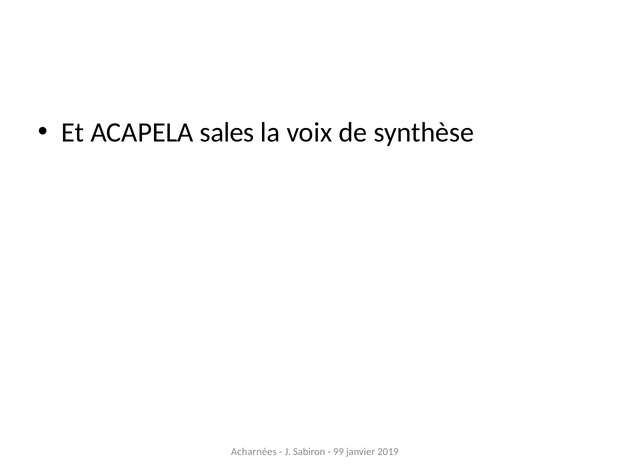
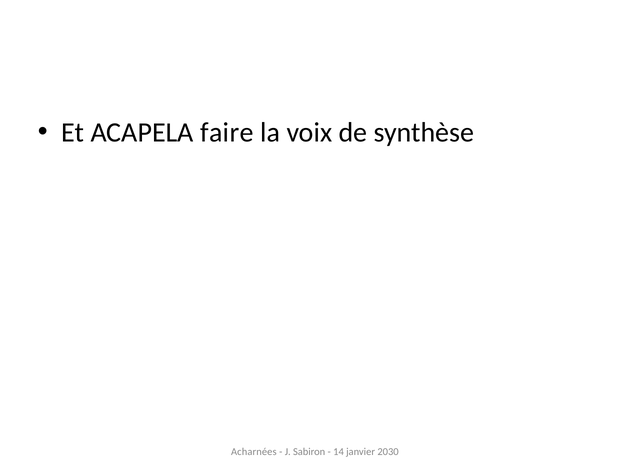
sales: sales -> faire (227, 132)
99: 99 -> 14 (339, 451)
2019: 2019 -> 2030 (388, 451)
